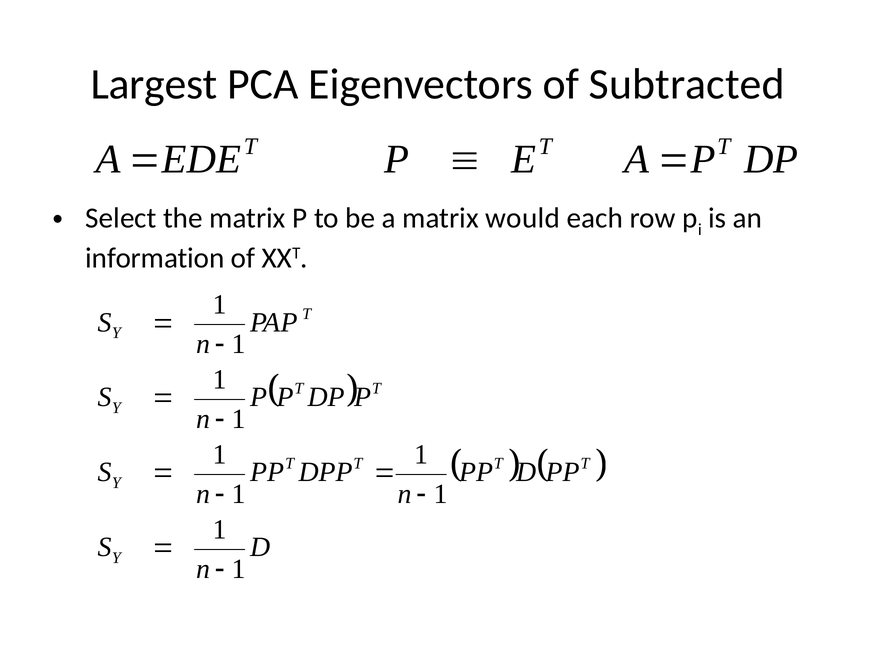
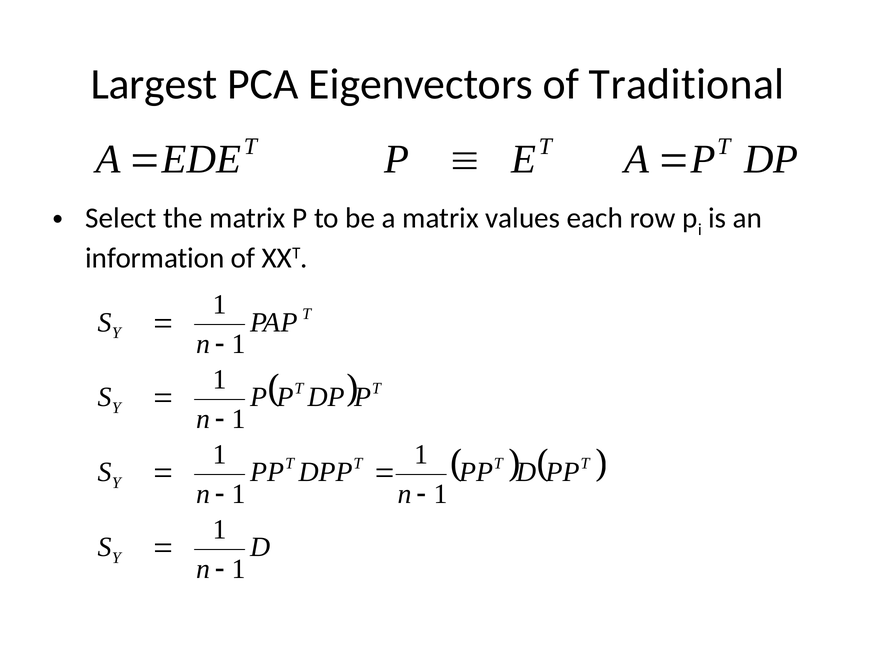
Subtracted: Subtracted -> Traditional (687, 84)
would: would -> values (523, 218)
